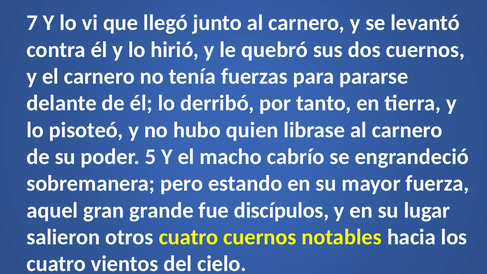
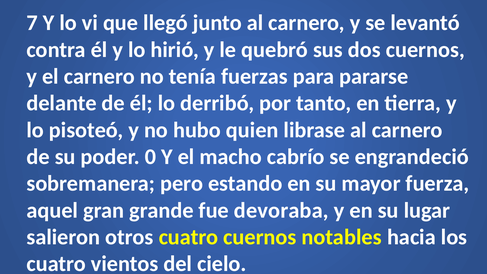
5: 5 -> 0 (150, 157)
discípulos: discípulos -> devoraba (281, 210)
